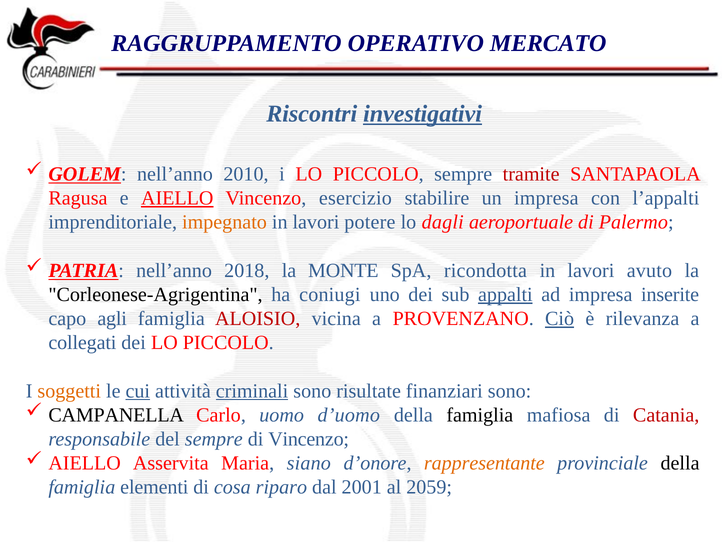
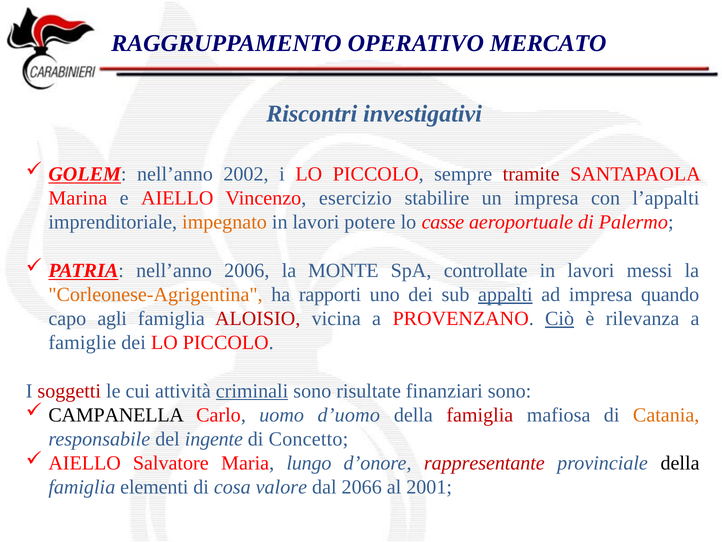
investigativi underline: present -> none (423, 114)
2010: 2010 -> 2002 (246, 174)
Ragusa: Ragusa -> Marina (78, 198)
AIELLO underline: present -> none (177, 198)
dagli: dagli -> casse (443, 222)
2018: 2018 -> 2006 (247, 270)
ricondotta: ricondotta -> controllate (486, 270)
avuto: avuto -> messi (650, 270)
Corleonese-Agrigentina colour: black -> orange (156, 294)
coniugi: coniugi -> rapporti (330, 294)
inserite: inserite -> quando (670, 294)
collegati: collegati -> famiglie (82, 342)
soggetti colour: orange -> red (69, 391)
cui underline: present -> none (138, 391)
famiglia colour: black -> red (480, 415)
Catania colour: red -> orange (666, 415)
del sempre: sempre -> ingente (214, 439)
di Vincenzo: Vincenzo -> Concetto (308, 439)
Asservita: Asservita -> Salvatore (171, 463)
siano: siano -> lungo (309, 463)
rappresentante colour: orange -> red (484, 463)
riparo: riparo -> valore (281, 487)
2001: 2001 -> 2066 (362, 487)
2059: 2059 -> 2001 (429, 487)
